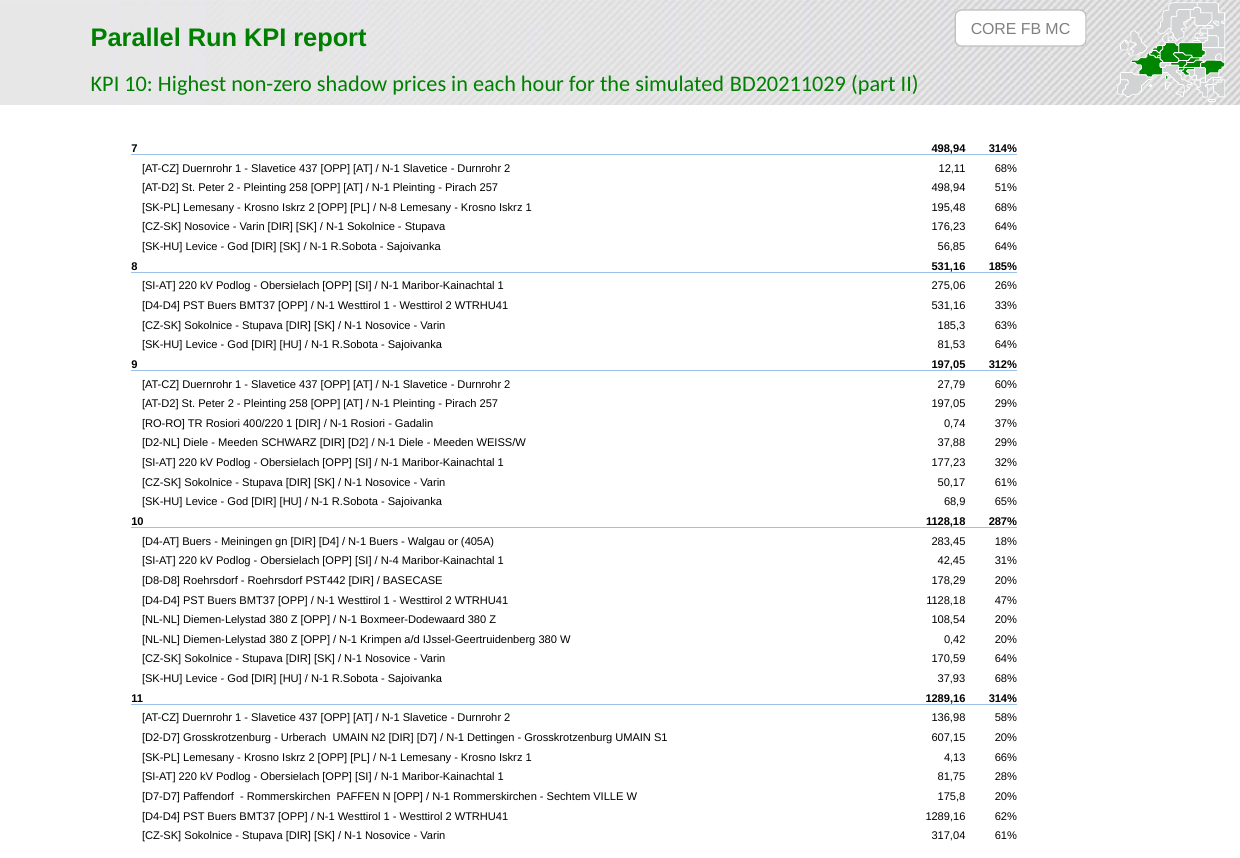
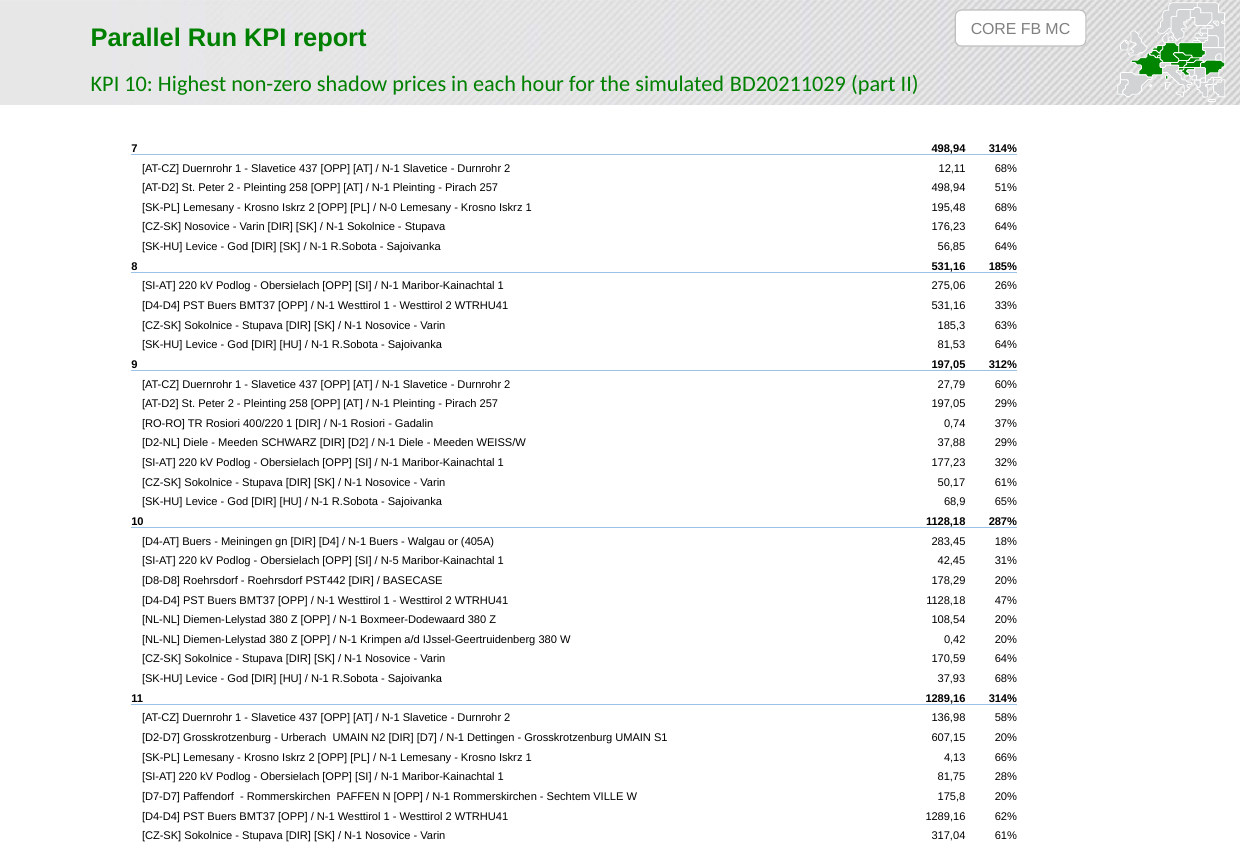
N-8: N-8 -> N-0 (388, 208)
N-4: N-4 -> N-5 (390, 561)
